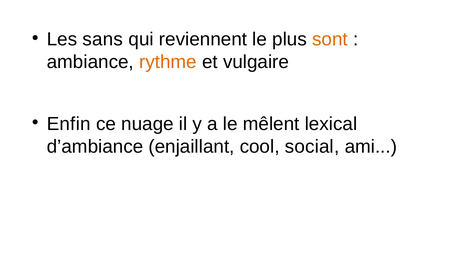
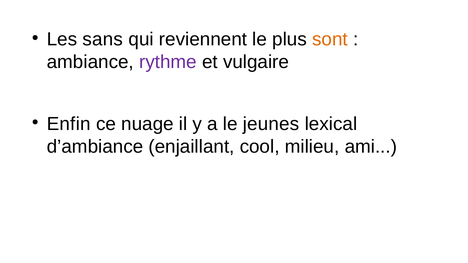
rythme colour: orange -> purple (168, 62)
mêlent: mêlent -> jeunes (271, 124)
social: social -> milieu (312, 147)
